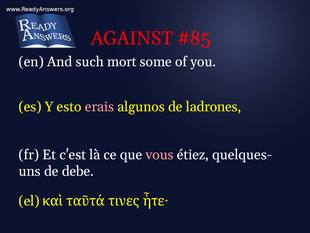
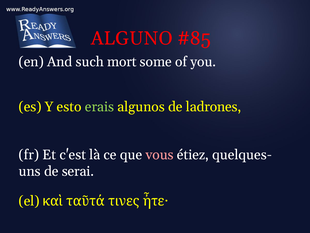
AGAINST: AGAINST -> ALGUNO (132, 38)
erais colour: pink -> light green (99, 107)
debe: debe -> serai (78, 171)
